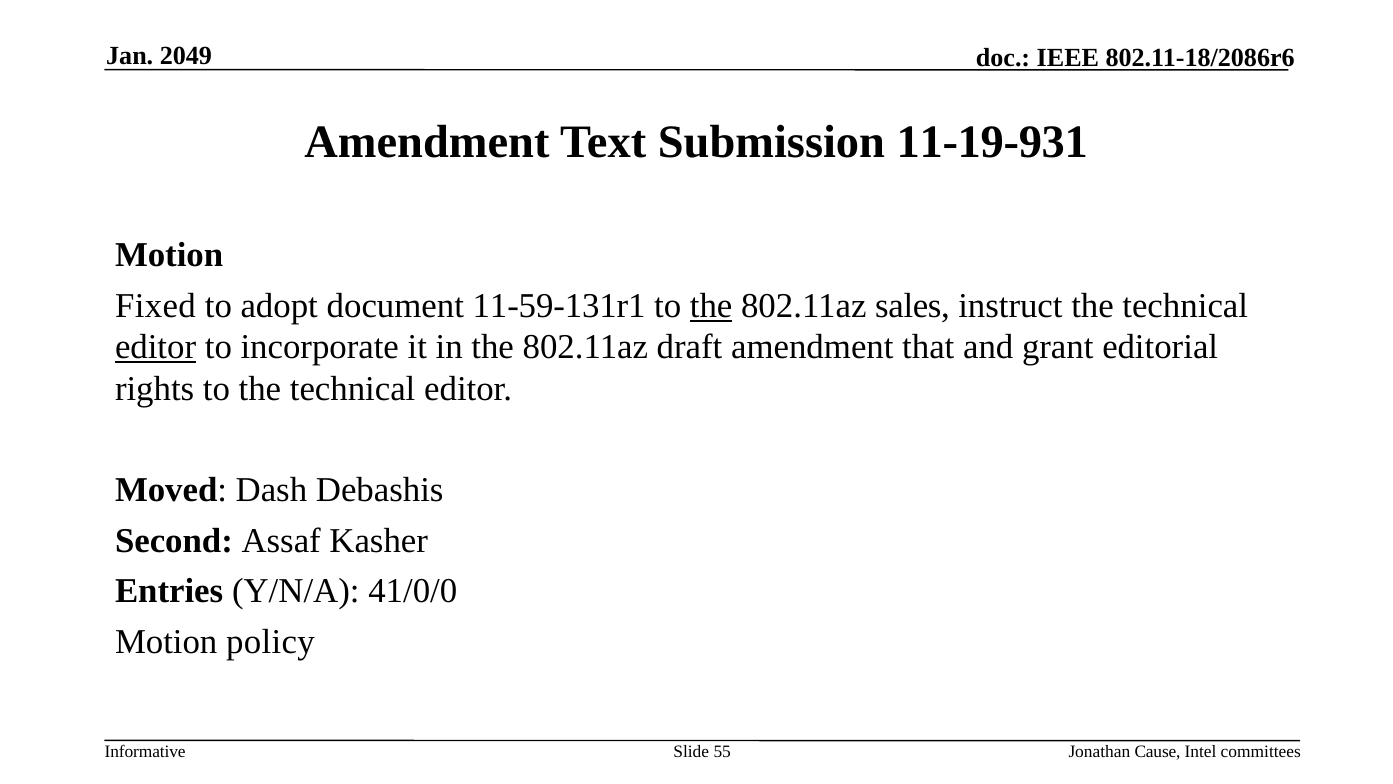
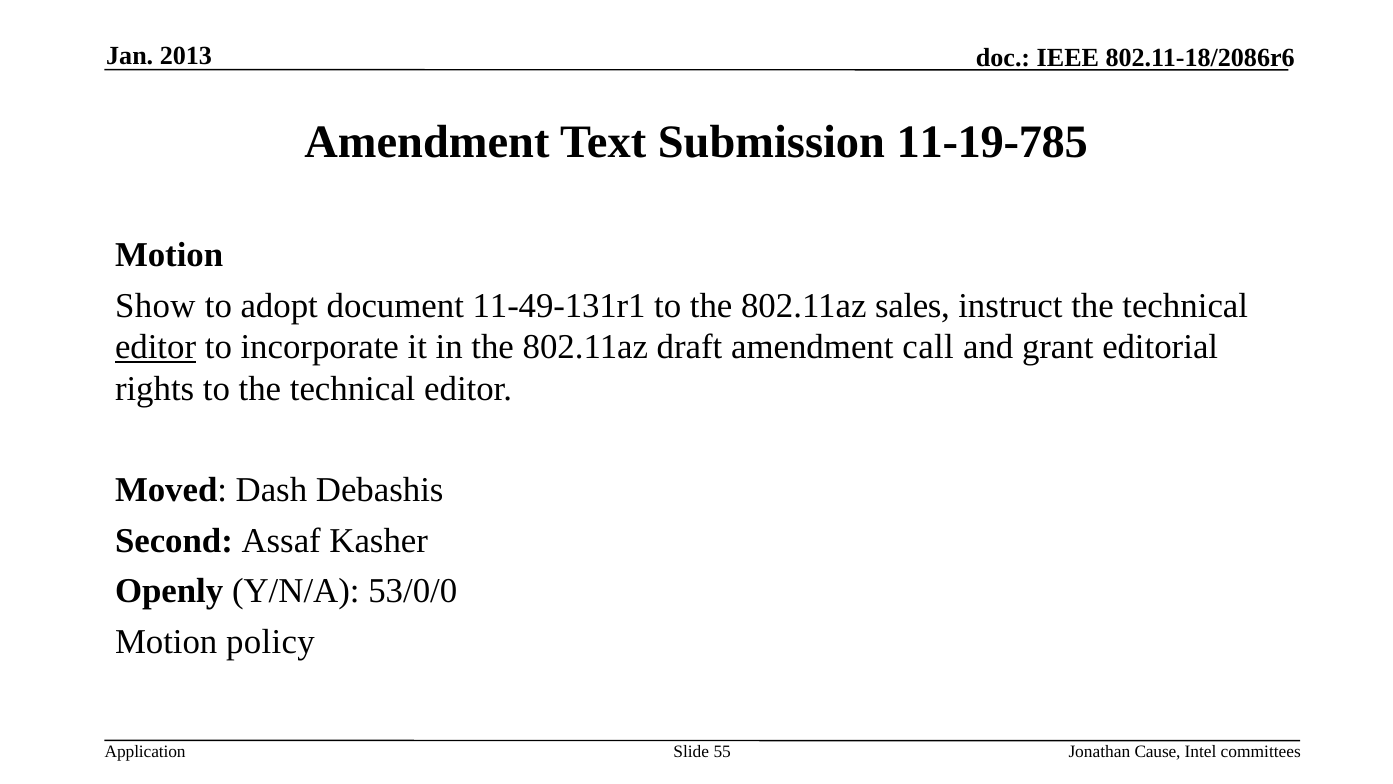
2049: 2049 -> 2013 (186, 55)
11-19-931: 11-19-931 -> 11-19-785 (992, 142)
Fixed: Fixed -> Show (155, 305)
11-59-131r1: 11-59-131r1 -> 11-49-131r1 (559, 305)
the underline: present -> none (711, 305)
that: that -> call (928, 347)
Entries: Entries -> Openly (169, 591)
41/0/0: 41/0/0 -> 53/0/0 (413, 591)
Informative: Informative -> Application (145, 751)
